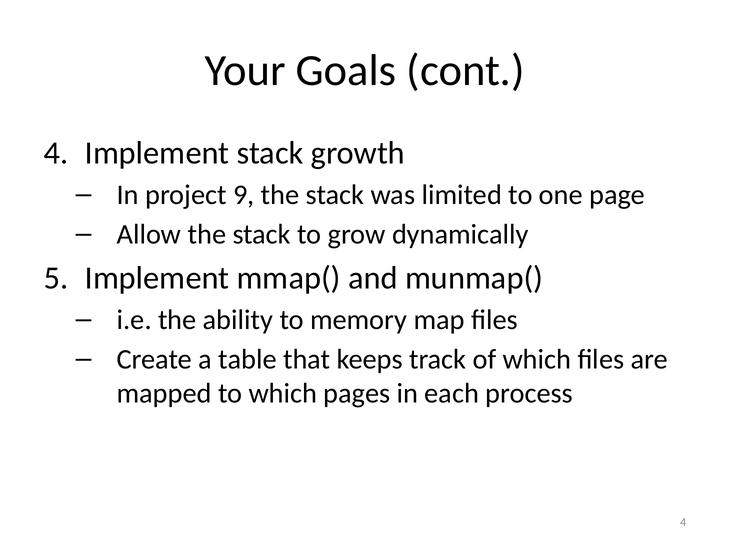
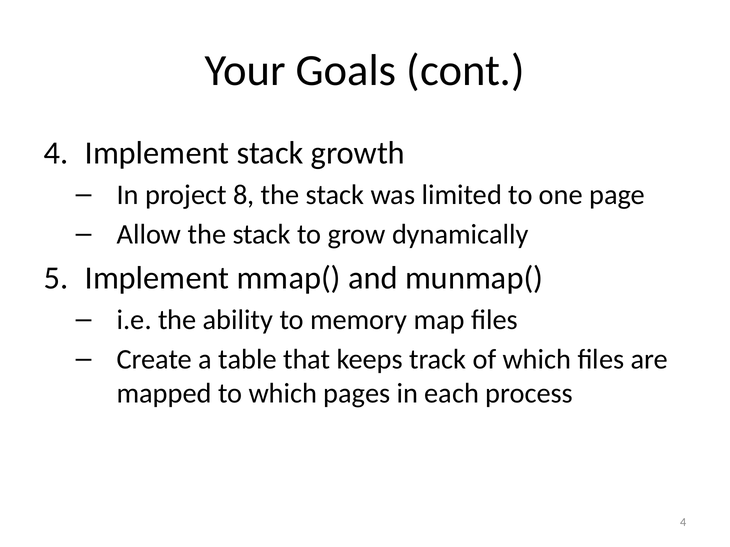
9: 9 -> 8 (244, 195)
